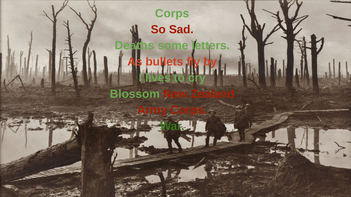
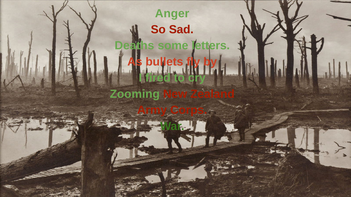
Corps: Corps -> Anger (172, 13)
lives: lives -> fired (158, 78)
Blossom: Blossom -> Zooming (135, 94)
